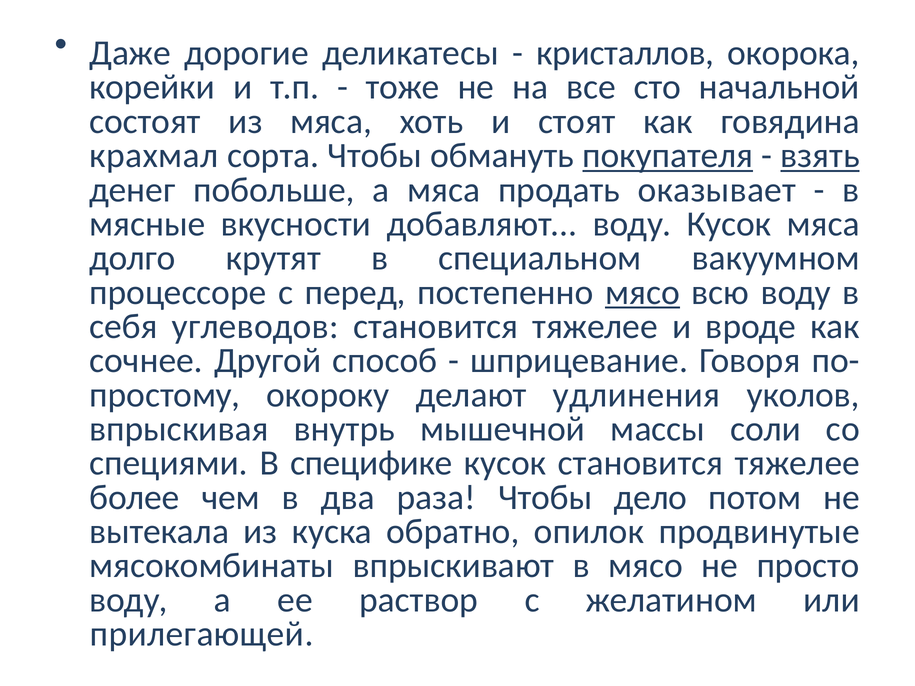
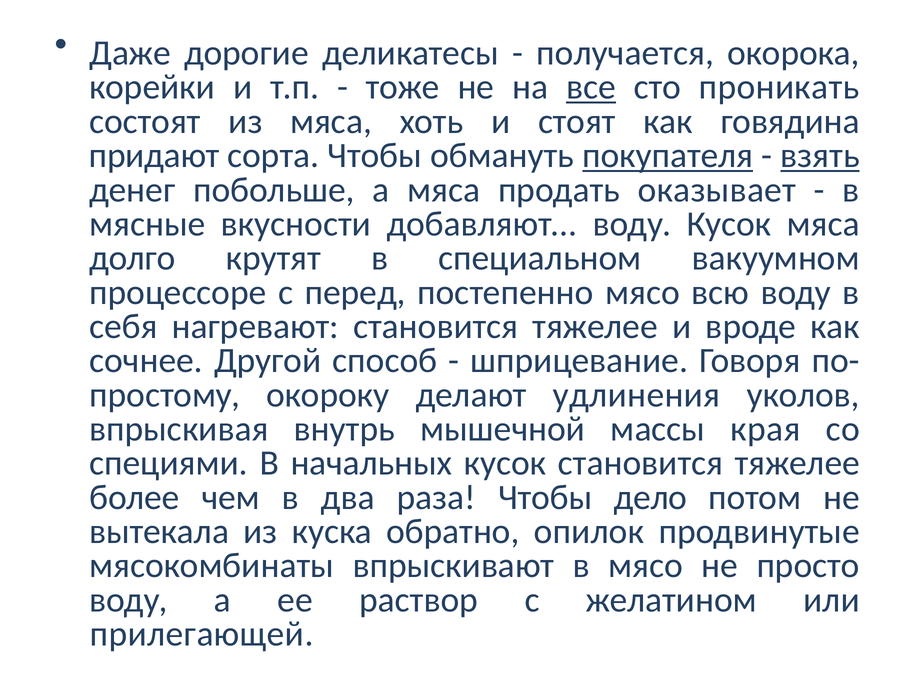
кристаллов: кристаллов -> получается (625, 53)
все underline: none -> present (591, 87)
начальной: начальной -> проникать (779, 87)
крахмал: крахмал -> придают (154, 156)
мясо underline: present -> none (642, 292)
углеводов: углеводов -> нагревают (255, 327)
соли: соли -> края (765, 429)
специфике: специфике -> начальных (371, 463)
